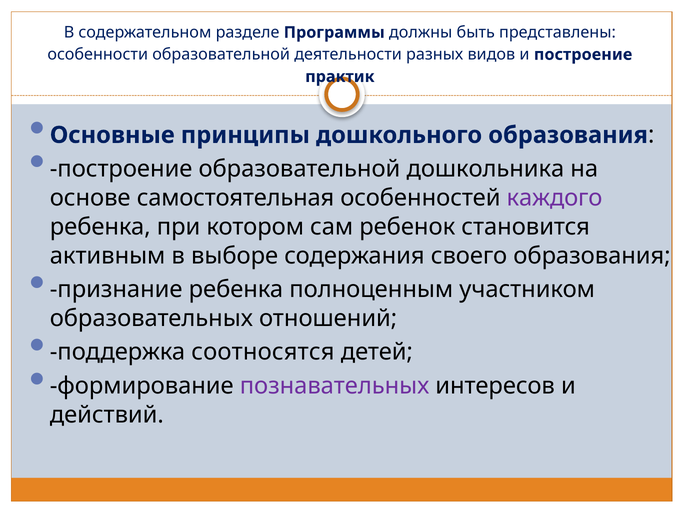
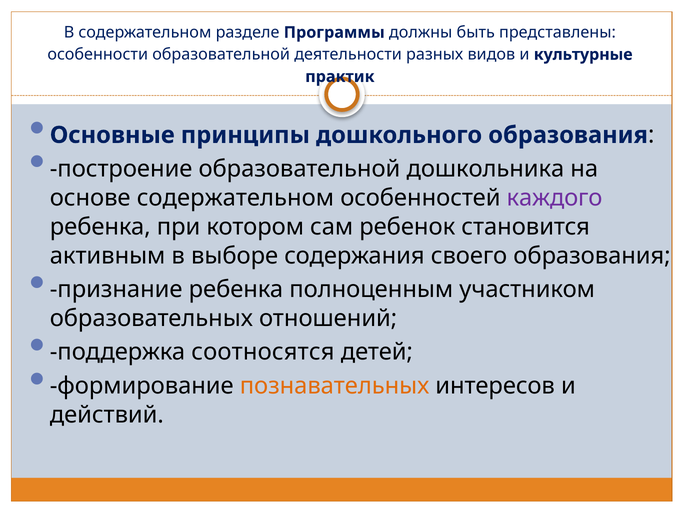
и построение: построение -> культурные (583, 55)
основе самостоятельная: самостоятельная -> содержательном (235, 198)
познавательных colour: purple -> orange (335, 386)
